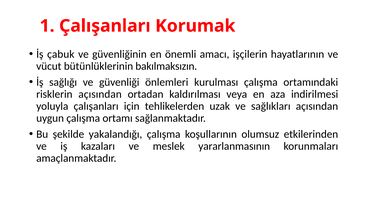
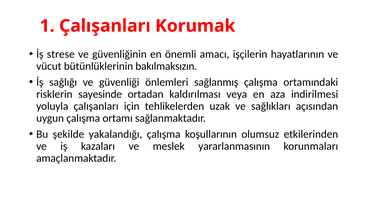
çabuk: çabuk -> strese (61, 54)
kurulması: kurulması -> sağlanmış (216, 82)
risklerin açısından: açısından -> sayesinde (100, 94)
